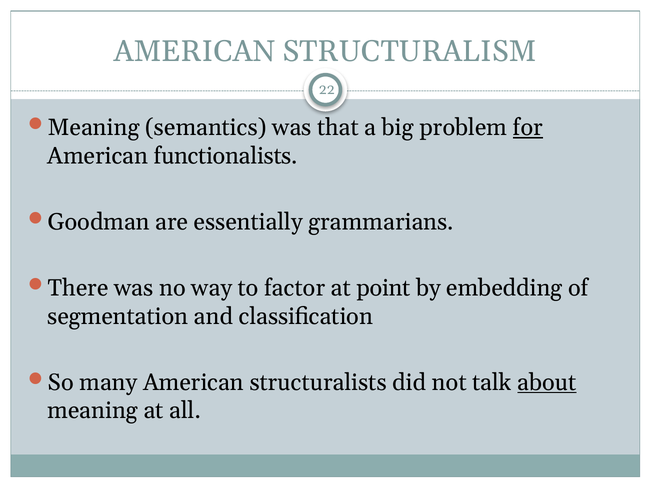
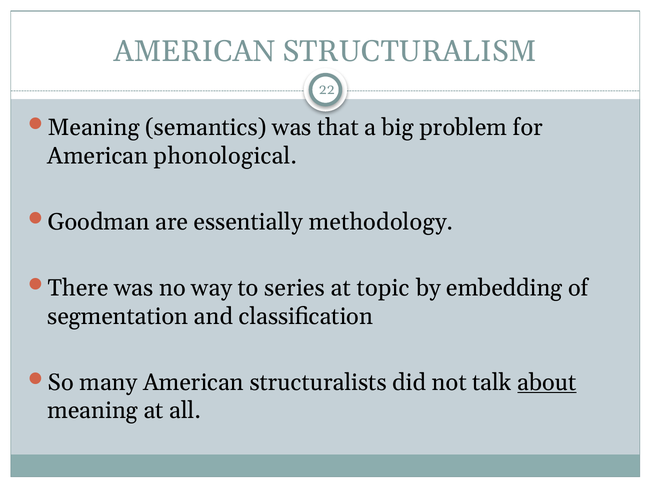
for underline: present -> none (528, 128)
functionalists: functionalists -> phonological (225, 156)
grammarians: grammarians -> methodology (381, 222)
factor: factor -> series (295, 288)
point: point -> topic (383, 288)
